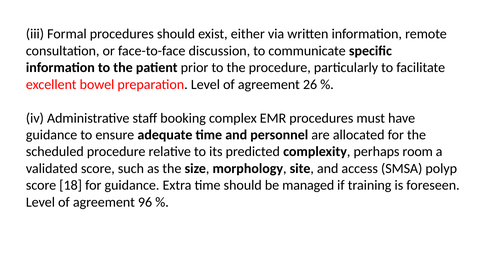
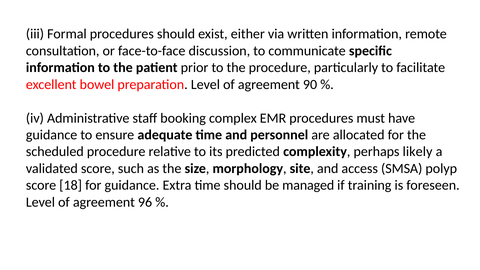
26: 26 -> 90 (310, 84)
room: room -> likely (418, 152)
